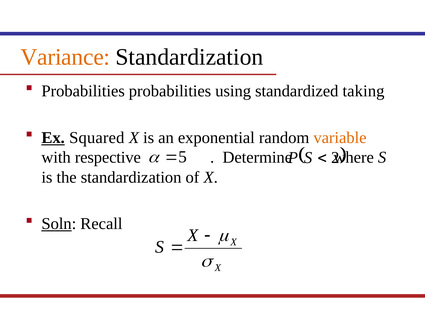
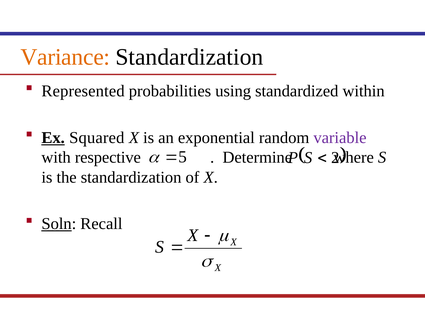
Probabilities: Probabilities -> Represented (83, 91)
taking: taking -> within (364, 91)
variable colour: orange -> purple (340, 137)
